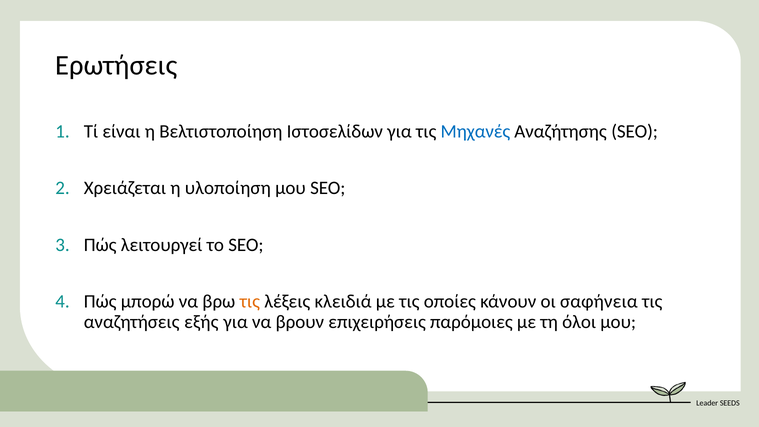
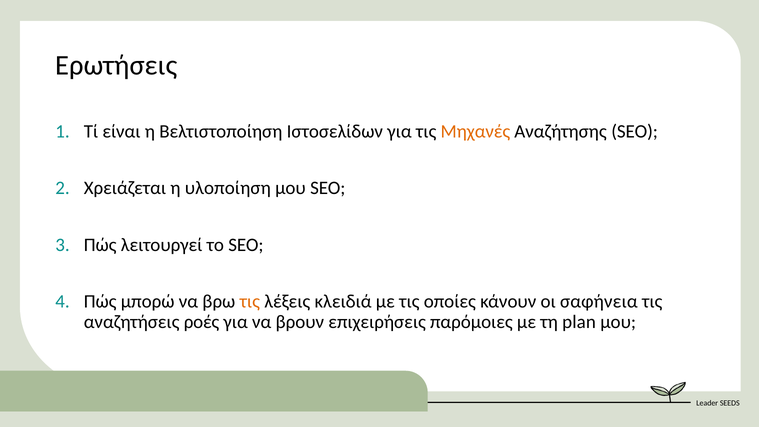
Μηχανές colour: blue -> orange (475, 131)
εξής: εξής -> ροές (202, 322)
όλοι: όλοι -> plan (579, 322)
